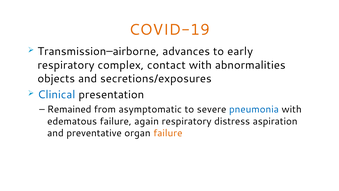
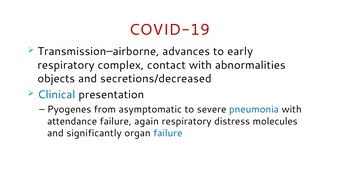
COVID-19 colour: orange -> red (169, 30)
secretions/exposures: secretions/exposures -> secretions/decreased (156, 78)
Remained: Remained -> Pyogenes (69, 109)
edematous: edematous -> attendance (72, 121)
aspiration: aspiration -> molecules (275, 121)
preventative: preventative -> significantly (94, 133)
failure colour: orange -> blue (168, 133)
